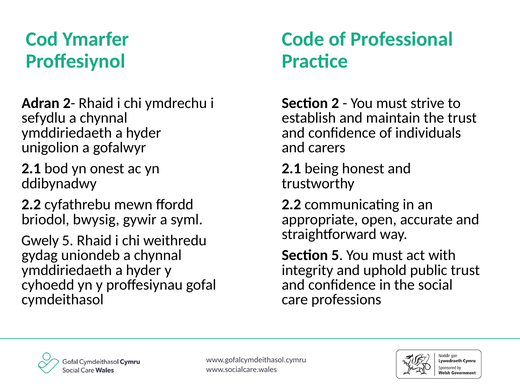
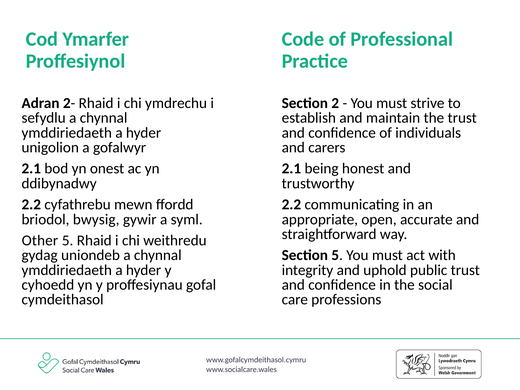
Gwely: Gwely -> Other (40, 241)
